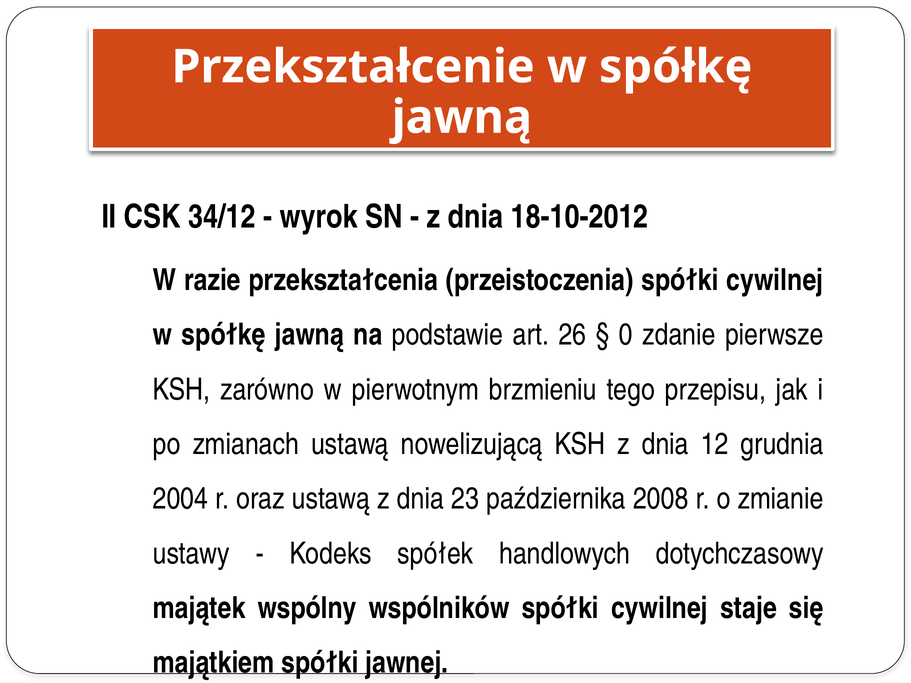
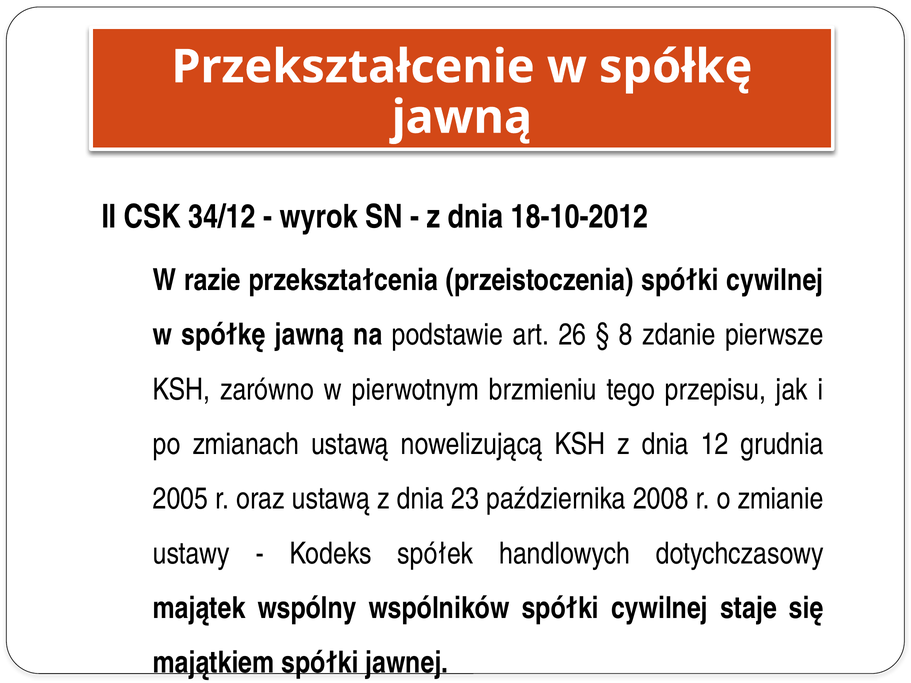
0: 0 -> 8 (626, 335)
2004: 2004 -> 2005 (180, 499)
